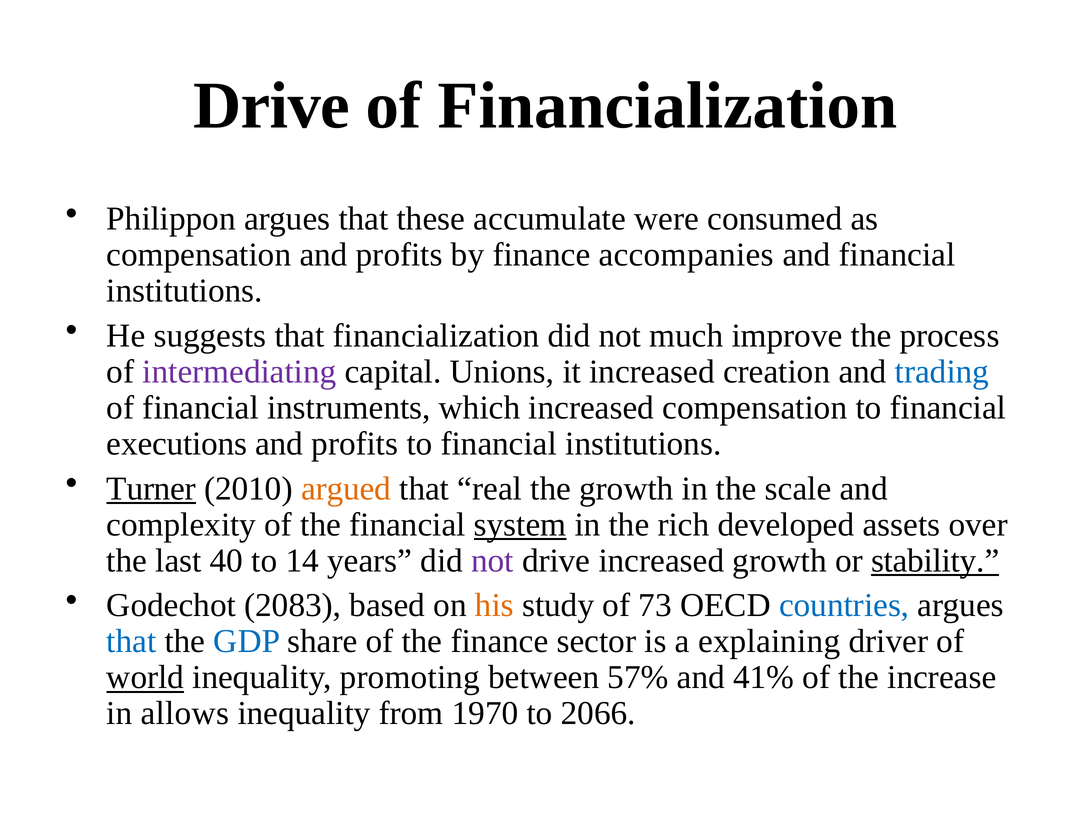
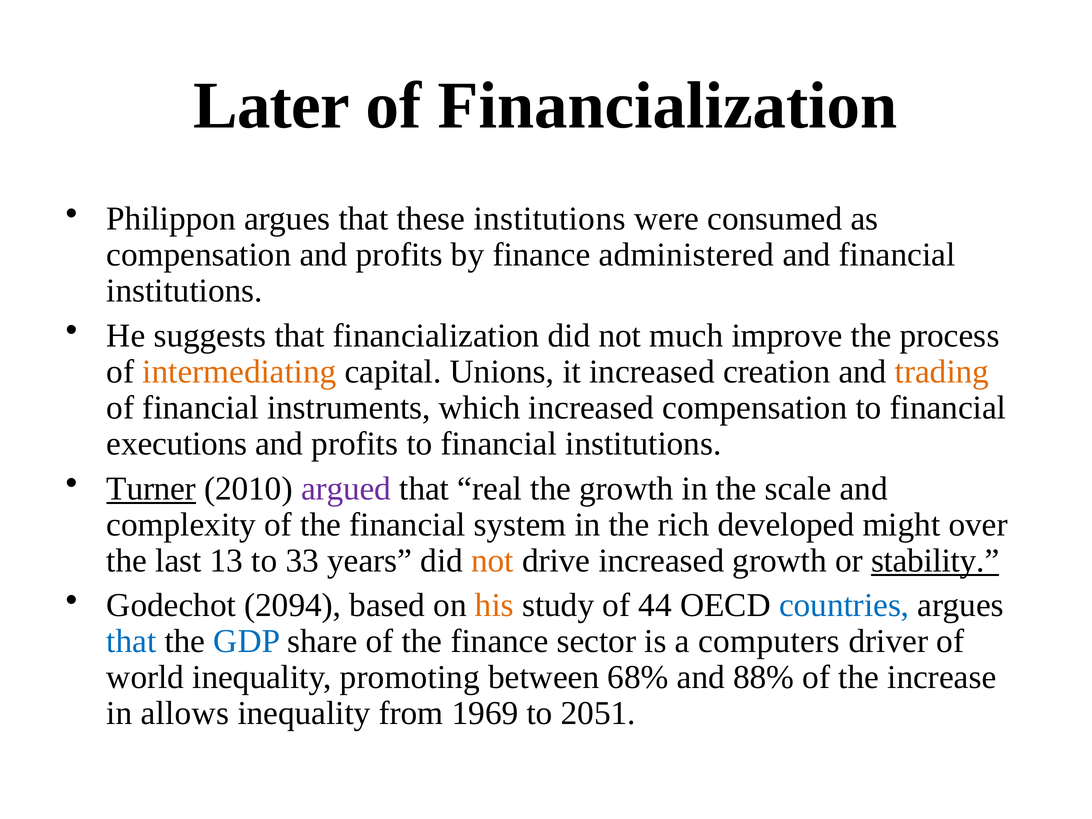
Drive: Drive -> Later (272, 106)
these accumulate: accumulate -> institutions (550, 219)
accompanies: accompanies -> administered (686, 255)
intermediating colour: purple -> orange (239, 372)
trading colour: blue -> orange (942, 372)
argued colour: orange -> purple (346, 489)
system underline: present -> none (520, 525)
assets: assets -> might (901, 525)
40: 40 -> 13 (226, 561)
14: 14 -> 33 (302, 561)
not colour: purple -> orange (492, 561)
2083: 2083 -> 2094 (293, 605)
73: 73 -> 44 (655, 605)
explaining: explaining -> computers (769, 641)
world underline: present -> none (145, 677)
57%: 57% -> 68% (638, 677)
41%: 41% -> 88% (764, 677)
1970: 1970 -> 1969 (485, 713)
2066: 2066 -> 2051 (598, 713)
